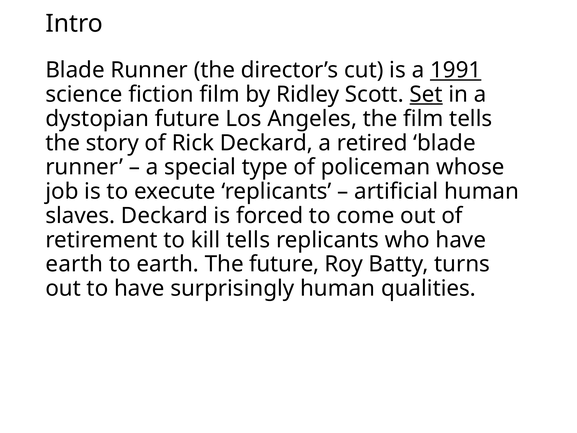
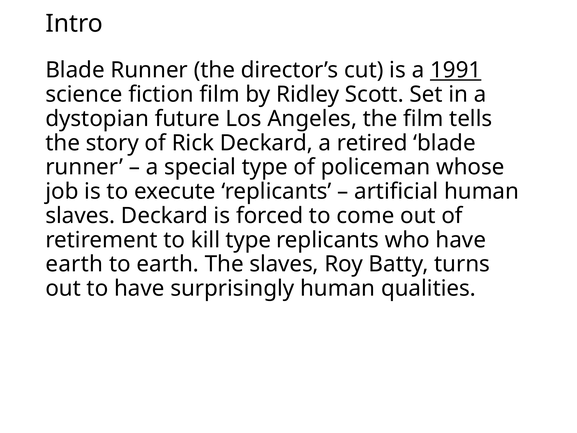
Set underline: present -> none (426, 94)
kill tells: tells -> type (248, 240)
The future: future -> slaves (284, 264)
